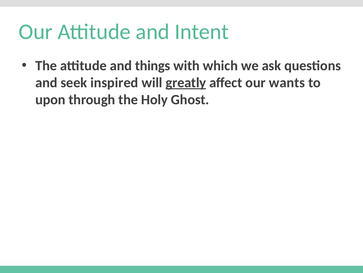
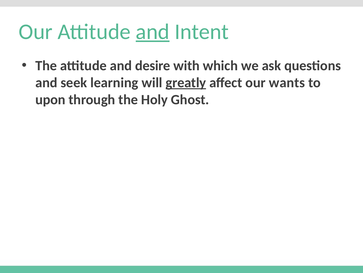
and underline: none -> present (153, 32)
things: things -> desire (153, 66)
inspired: inspired -> learning (114, 82)
